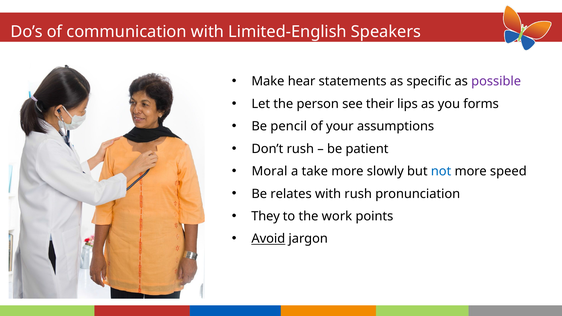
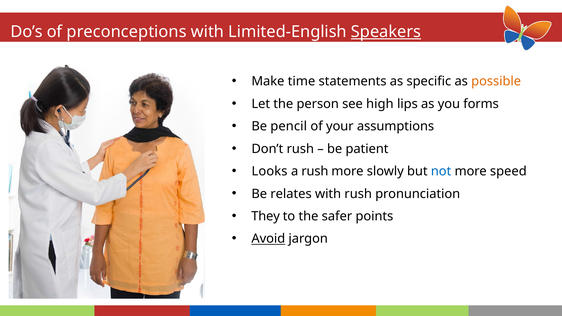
communication: communication -> preconceptions (127, 32)
Speakers underline: none -> present (386, 32)
hear: hear -> time (302, 81)
possible colour: purple -> orange (496, 81)
their: their -> high (380, 104)
Moral: Moral -> Looks (270, 171)
a take: take -> rush (315, 171)
work: work -> safer (337, 216)
